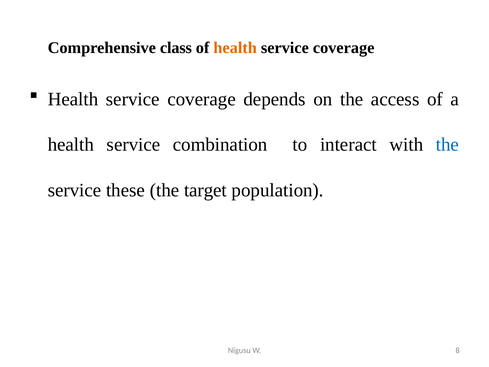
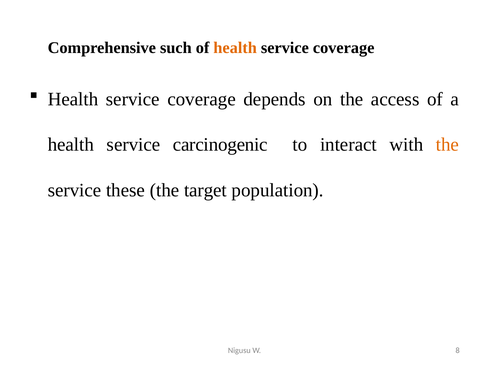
class: class -> such (176, 48)
combination: combination -> carcinogenic (220, 145)
the colour: blue -> orange (447, 145)
